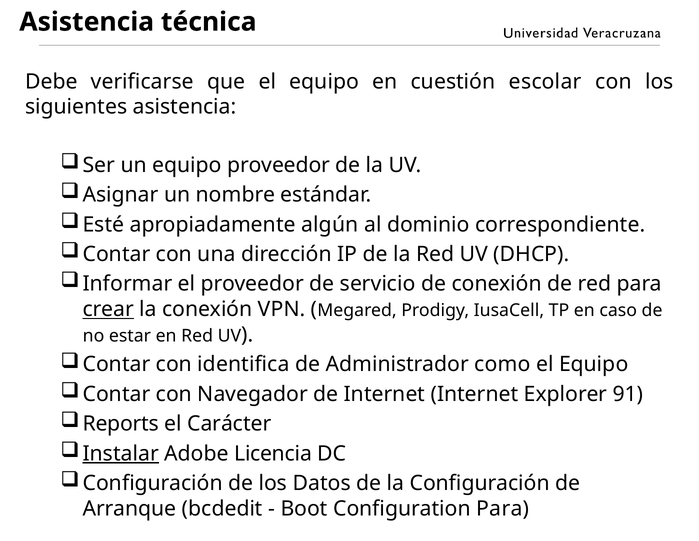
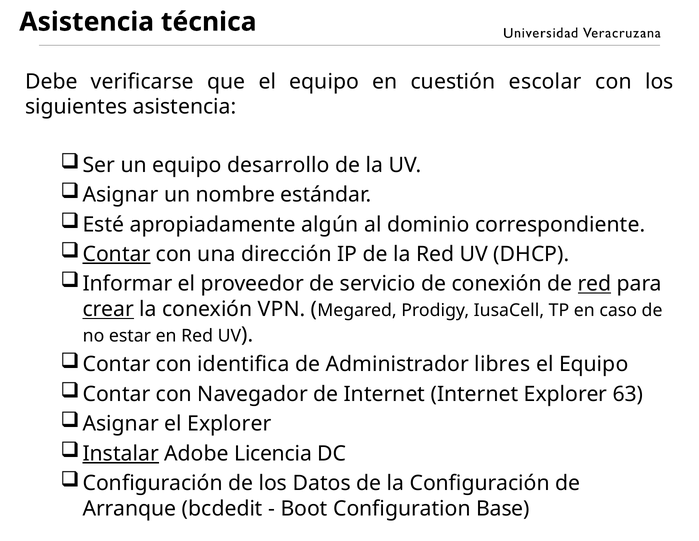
equipo proveedor: proveedor -> desarrollo (278, 165)
Contar underline: none -> present (117, 254)
red underline: none -> present (595, 284)
como: como -> libres (502, 365)
91: 91 -> 63 (628, 394)
Reports: Reports -> Asignar (121, 424)
el Carácter: Carácter -> Explorer (229, 424)
Configuration Para: Para -> Base (503, 509)
